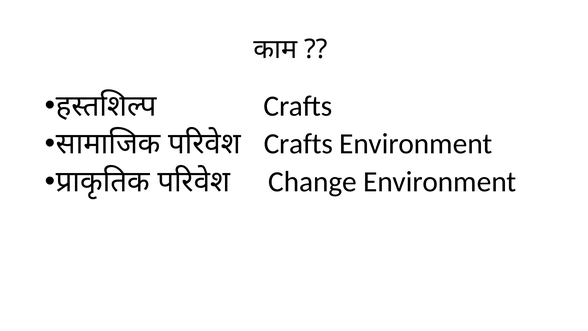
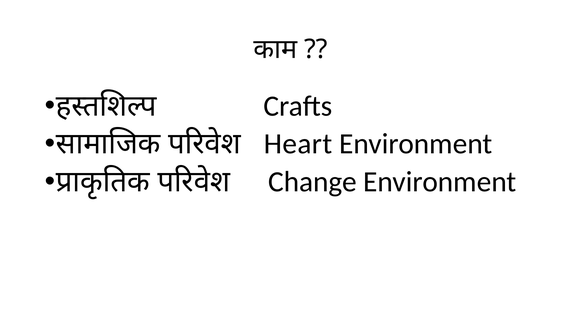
Crafts: Crafts -> Heart (298, 144)
